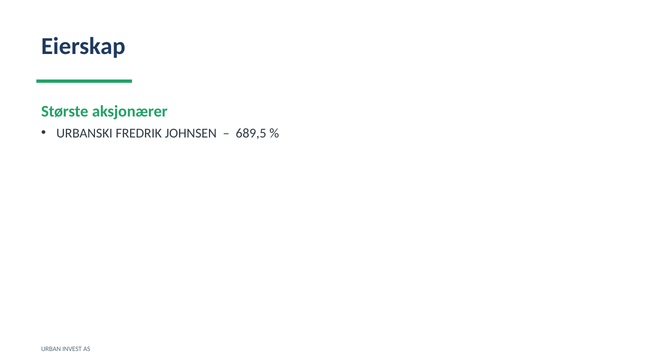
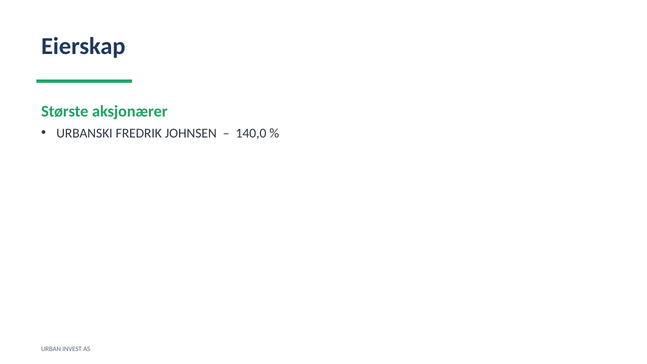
689,5: 689,5 -> 140,0 (251, 133)
